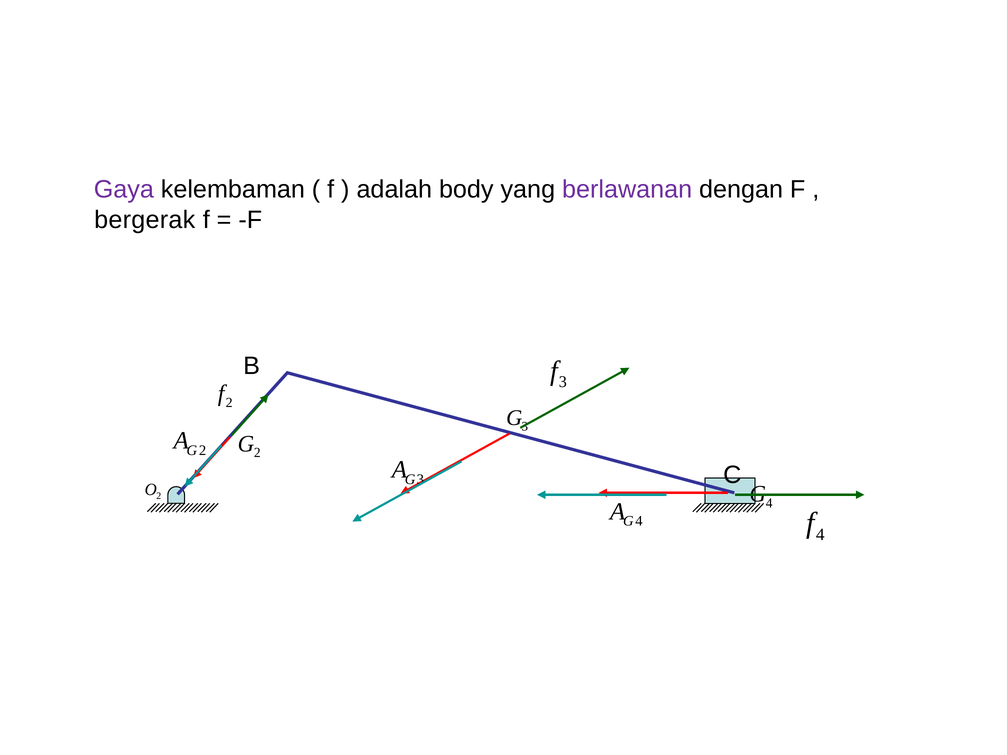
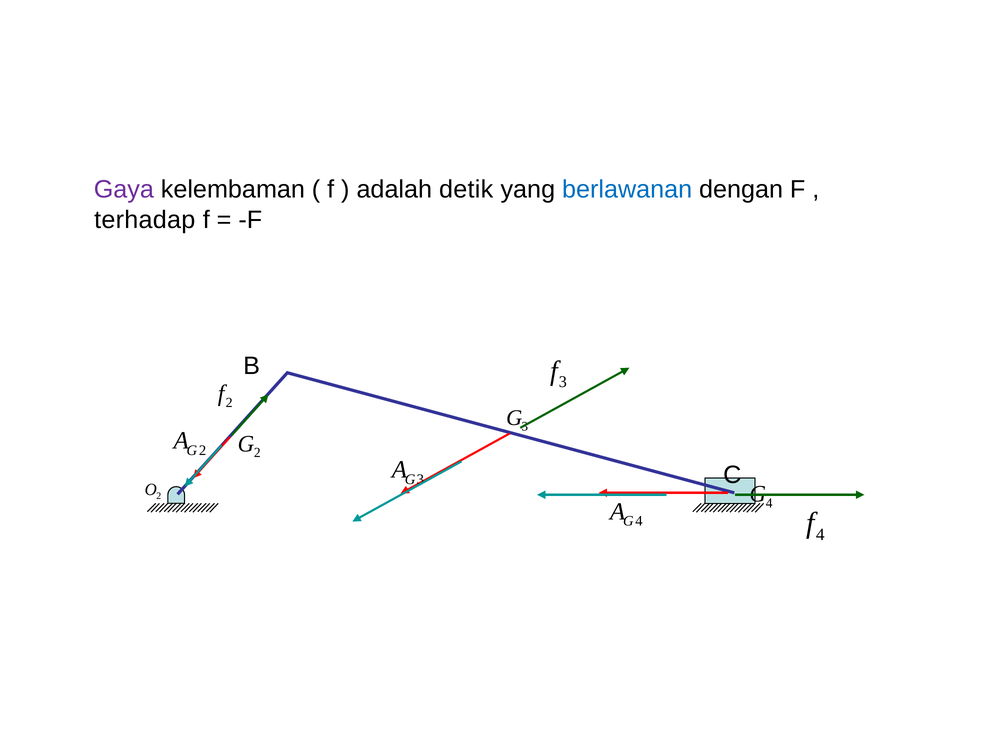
body: body -> detik (466, 190)
berlawanan colour: purple -> blue (627, 190)
bergerak: bergerak -> terhadap (145, 220)
